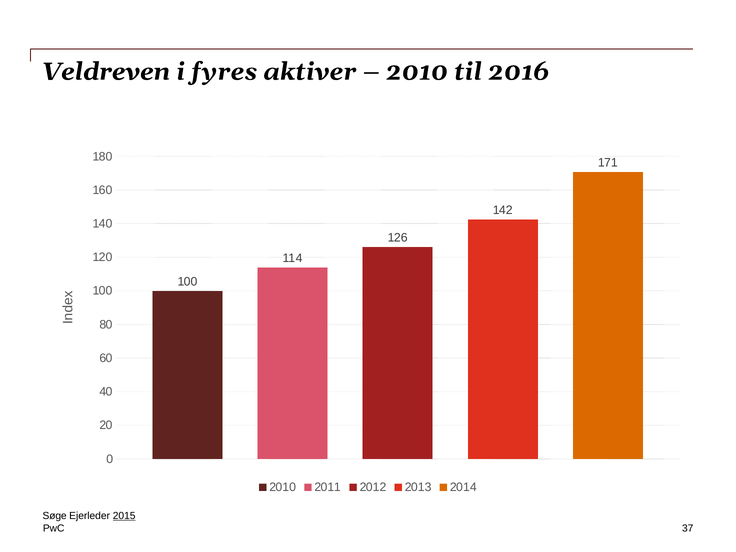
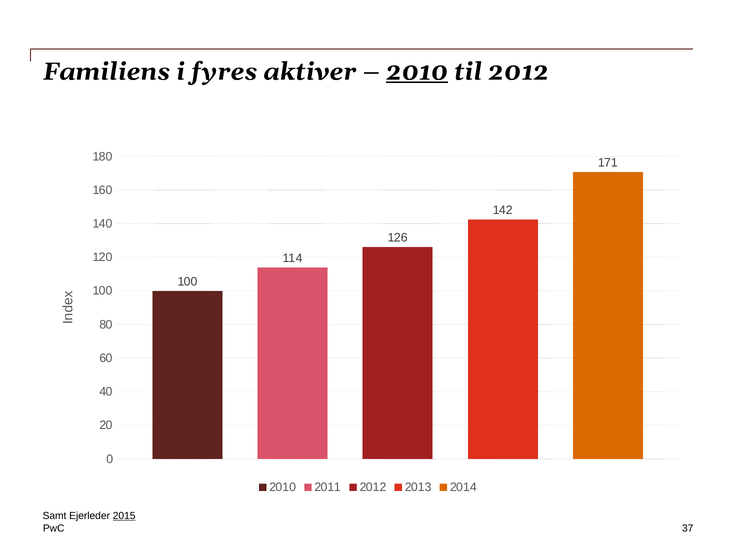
Veldreven: Veldreven -> Familiens (106, 72)
2010 underline: none -> present (417, 72)
til 2016: 2016 -> 2012 (519, 72)
Søge: Søge -> Samt (55, 516)
